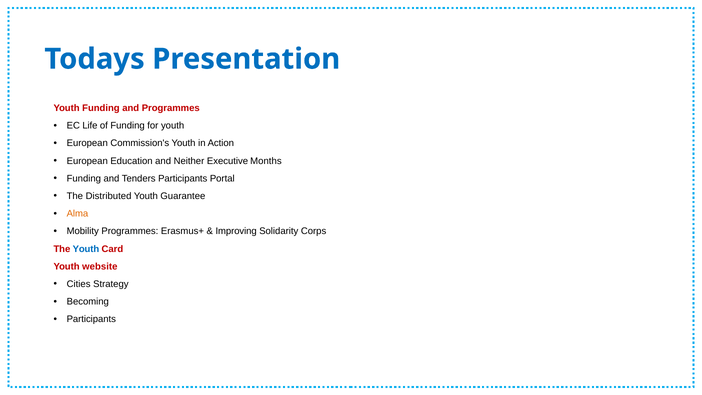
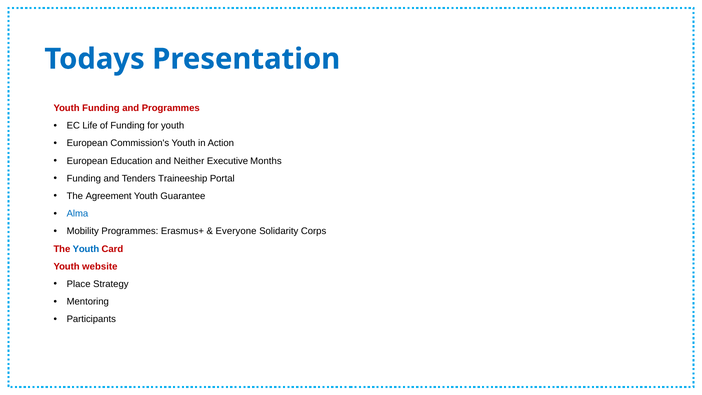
Tenders Participants: Participants -> Traineeship (183, 178)
Distributed: Distributed -> Agreement (109, 196)
Alma colour: orange -> blue (77, 214)
Improving: Improving -> Everyone (236, 231)
Cities: Cities -> Place (79, 284)
Becoming: Becoming -> Mentoring (88, 302)
